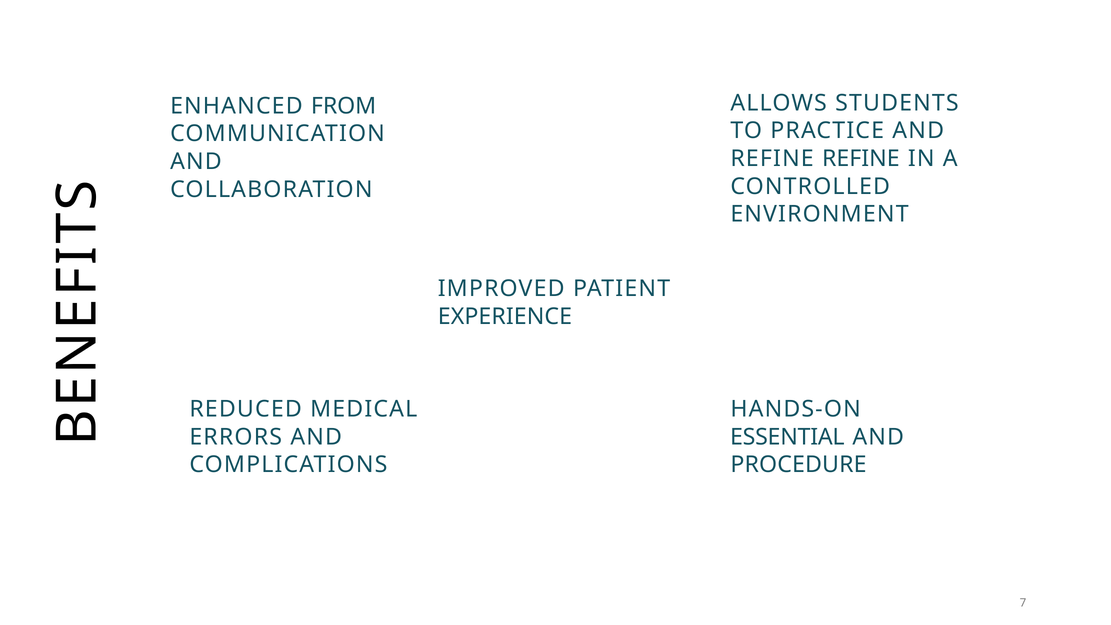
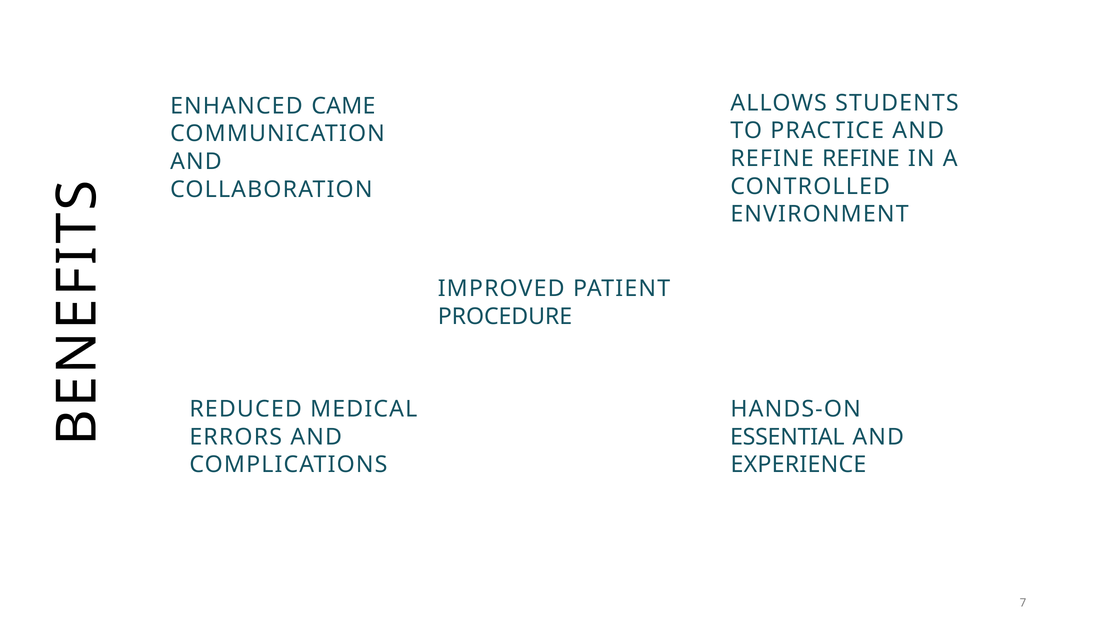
FROM: FROM -> CAME (343, 106)
EXPERIENCE: EXPERIENCE -> PROCEDURE (505, 317)
PROCEDURE: PROCEDURE -> EXPERIENCE (798, 465)
